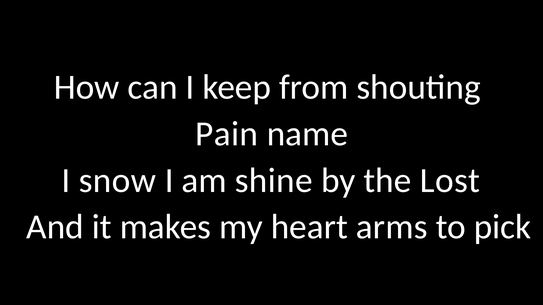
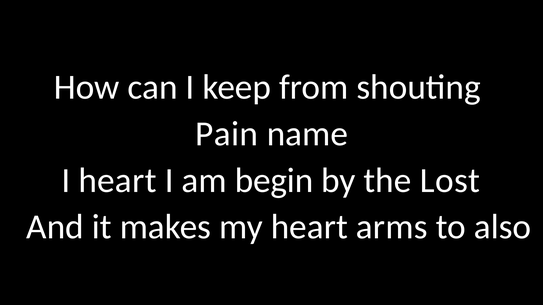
I snow: snow -> heart (117, 181)
shine: shine -> begin (274, 181)
pick: pick -> also (502, 227)
